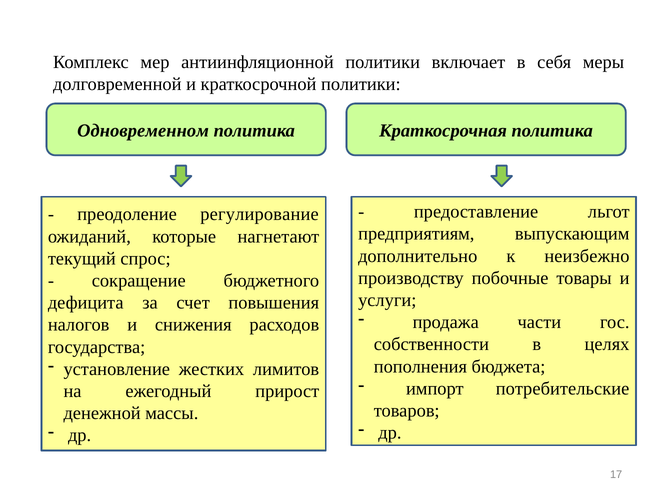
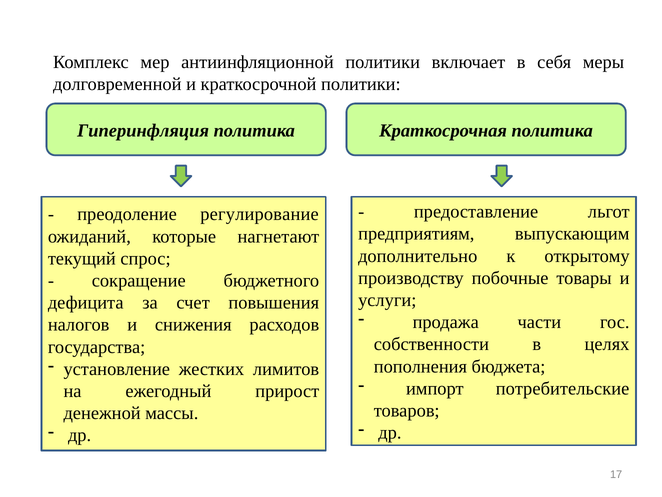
Одновременном: Одновременном -> Гиперинфляция (143, 131)
неизбежно: неизбежно -> открытому (587, 256)
